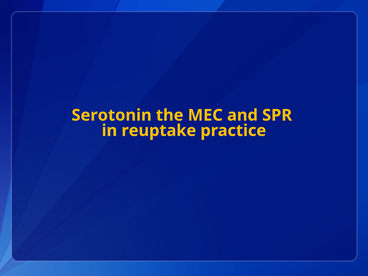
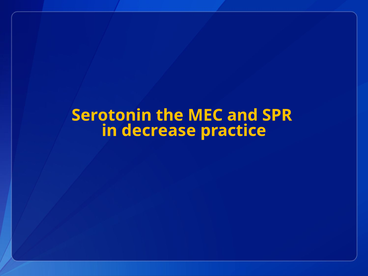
reuptake: reuptake -> decrease (159, 131)
